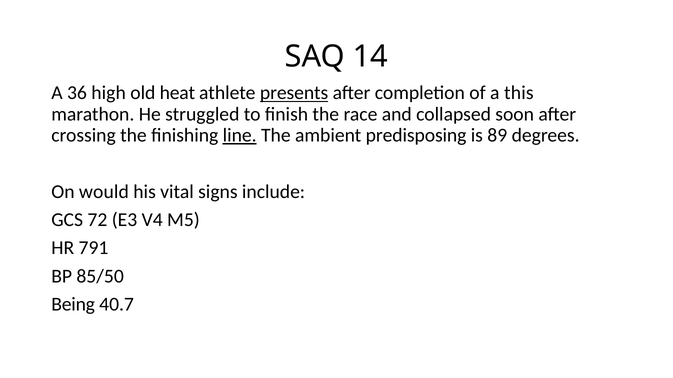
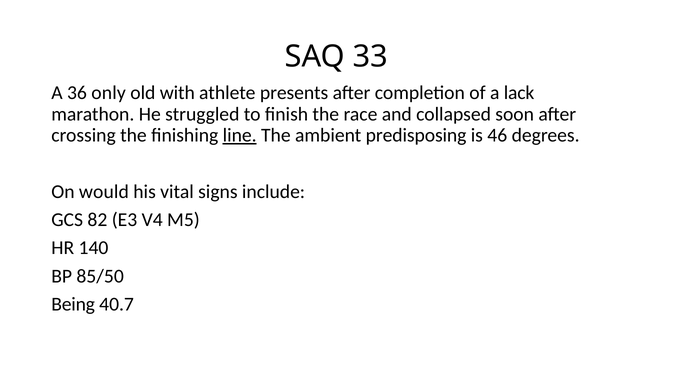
14: 14 -> 33 (370, 57)
high: high -> only (109, 93)
heat: heat -> with (177, 93)
presents underline: present -> none (294, 93)
this: this -> lack (519, 93)
89: 89 -> 46 (497, 135)
72: 72 -> 82 (97, 220)
791: 791 -> 140 (93, 248)
